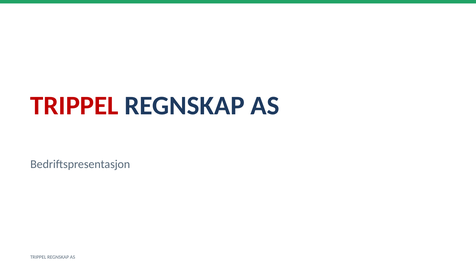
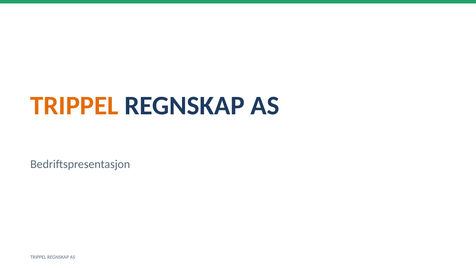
TRIPPEL colour: red -> orange (74, 106)
